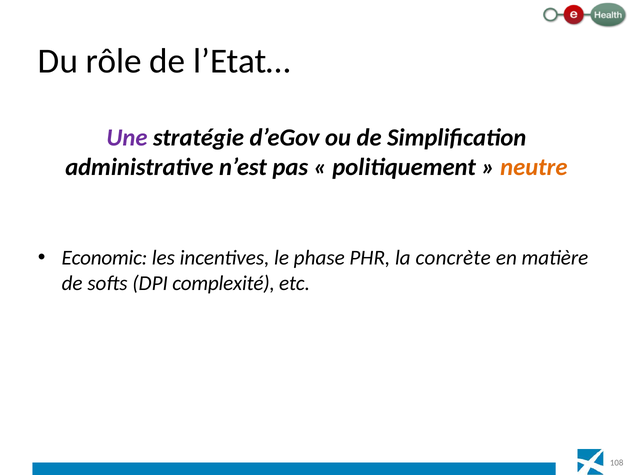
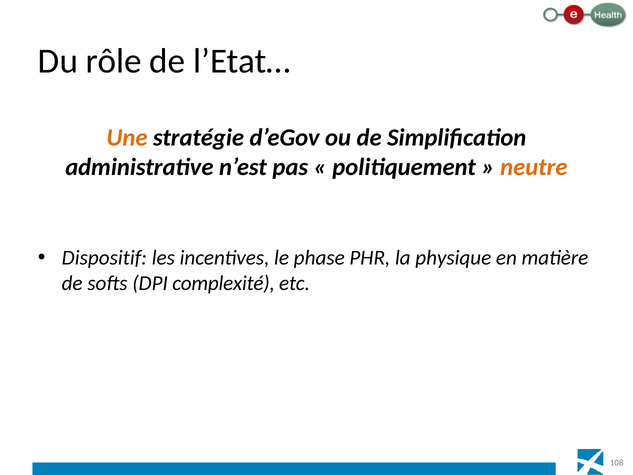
Une colour: purple -> orange (127, 138)
Economic: Economic -> Dispositif (104, 258)
concrète: concrète -> physique (453, 258)
